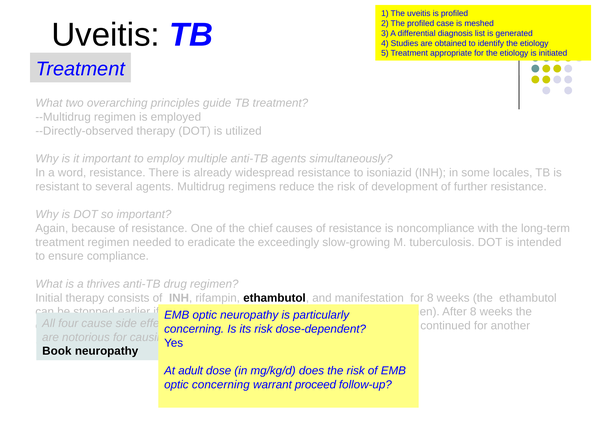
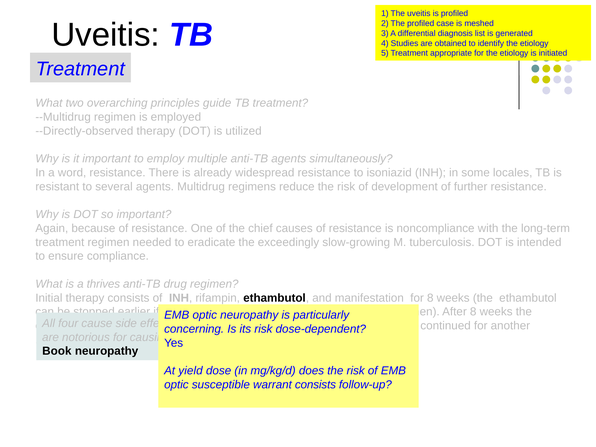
adult: adult -> yield (191, 371)
optic concerning: concerning -> susceptible (221, 385)
warrant proceed: proceed -> consists (315, 385)
